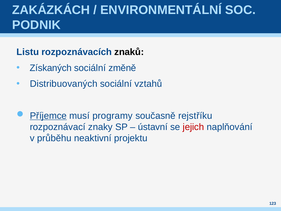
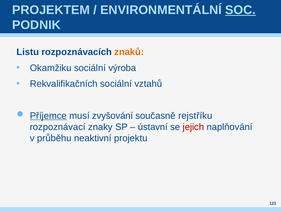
ZAKÁZKÁCH: ZAKÁZKÁCH -> PROJEKTEM (51, 10)
SOC underline: none -> present (240, 10)
znaků colour: black -> orange (129, 52)
Získaných: Získaných -> Okamžiku (51, 68)
změně: změně -> výroba (122, 68)
Distribuovaných: Distribuovaných -> Rekvalifikačních (64, 84)
programy: programy -> zvyšování (113, 116)
